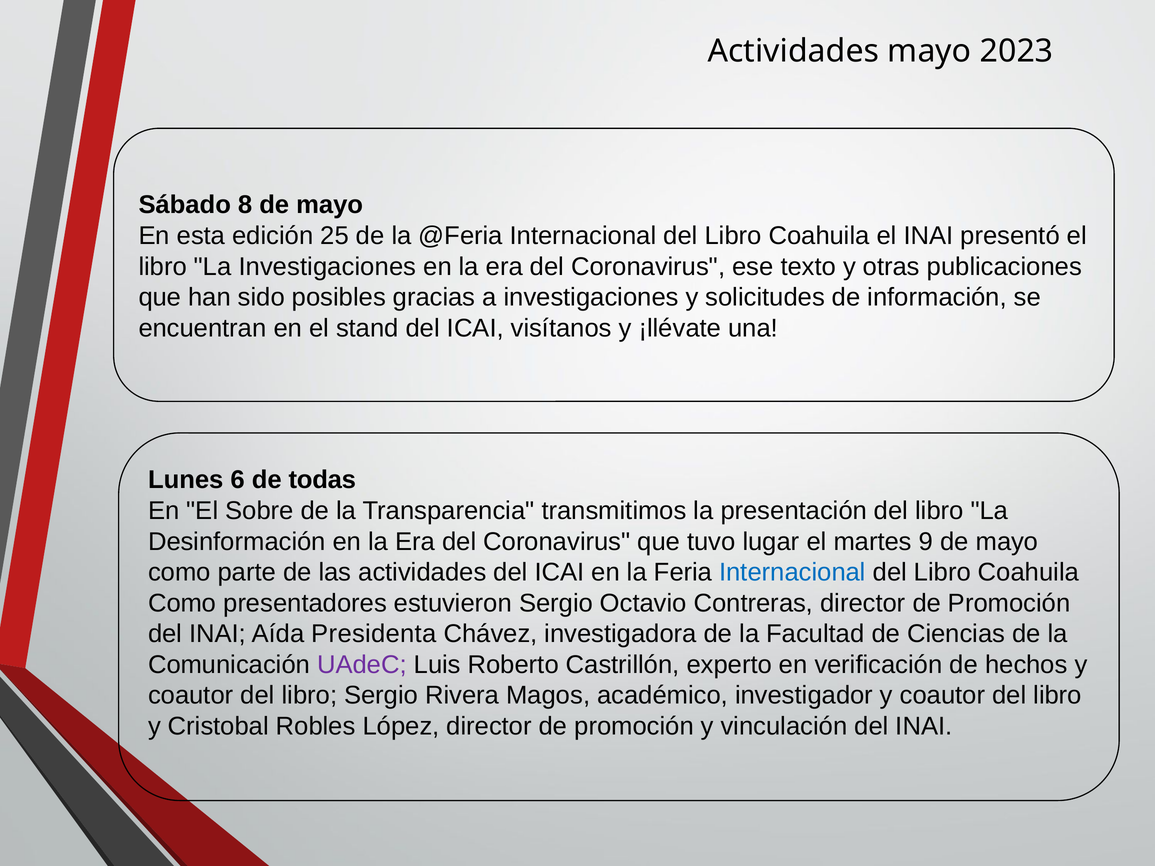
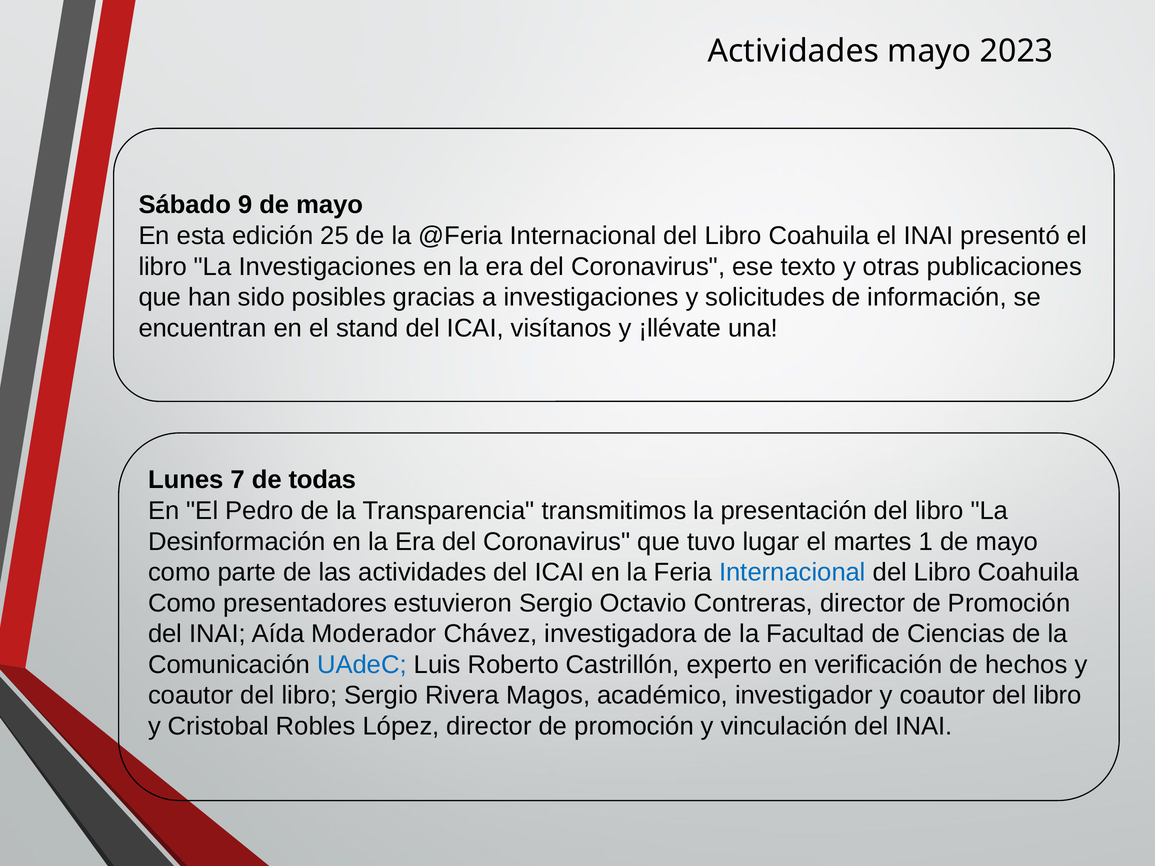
8: 8 -> 9 (245, 205)
6: 6 -> 7 (238, 480)
Sobre: Sobre -> Pedro (259, 511)
9: 9 -> 1 (926, 542)
Presidenta: Presidenta -> Moderador (374, 634)
UAdeC colour: purple -> blue (362, 665)
